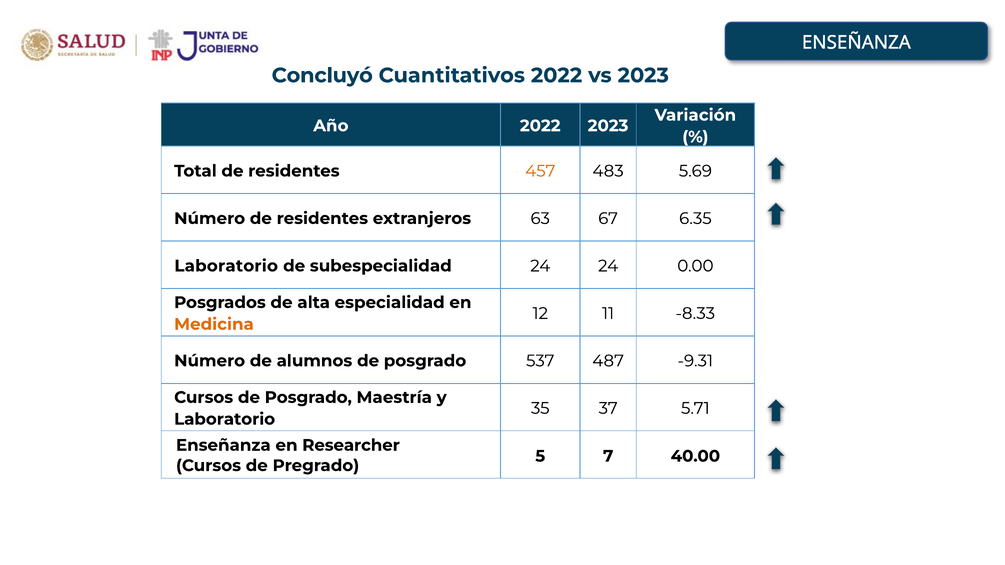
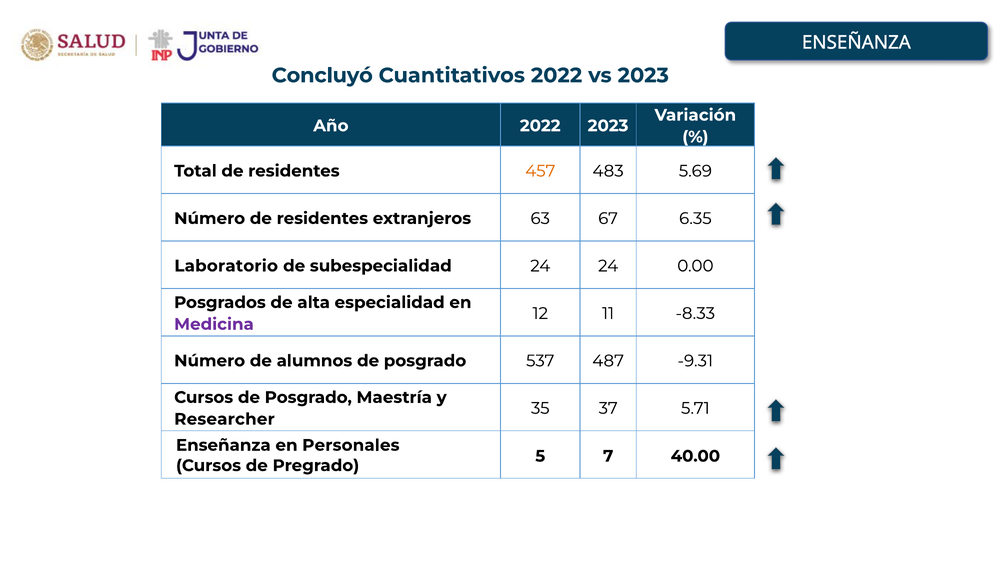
Medicina colour: orange -> purple (214, 324)
Laboratorio: Laboratorio -> Researcher (224, 419)
Researcher: Researcher -> Personales (351, 445)
